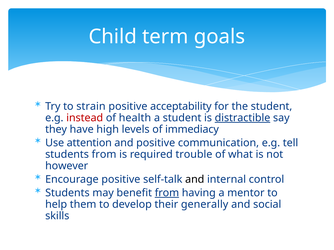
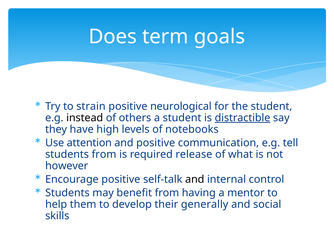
Child: Child -> Does (113, 37)
acceptability: acceptability -> neurological (181, 107)
instead colour: red -> black (85, 118)
health: health -> others (135, 118)
immediacy: immediacy -> notebooks (192, 130)
trouble: trouble -> release (194, 155)
from underline: present -> none (167, 193)
